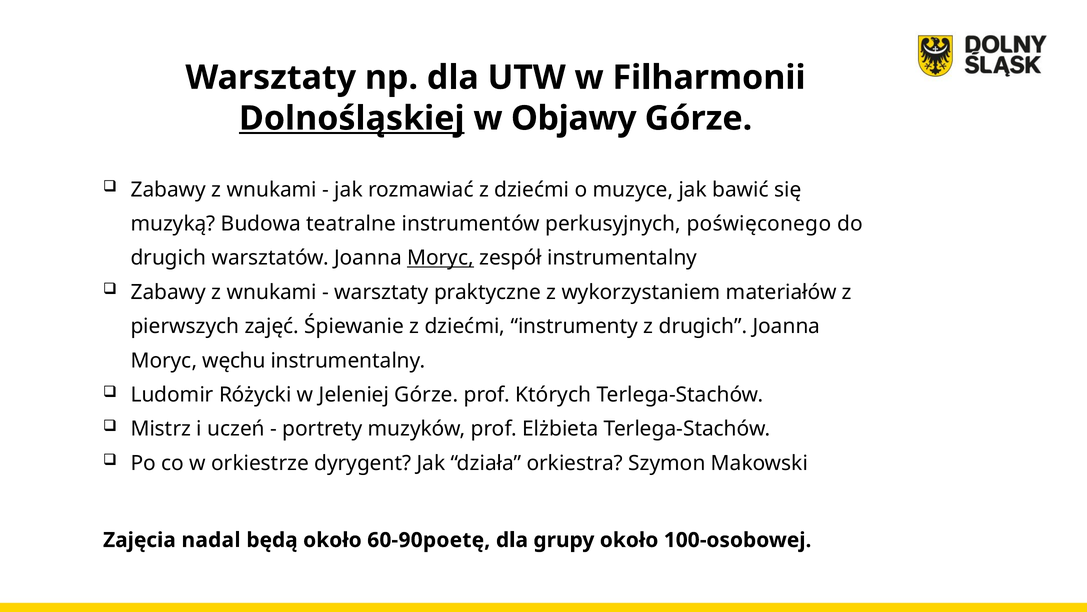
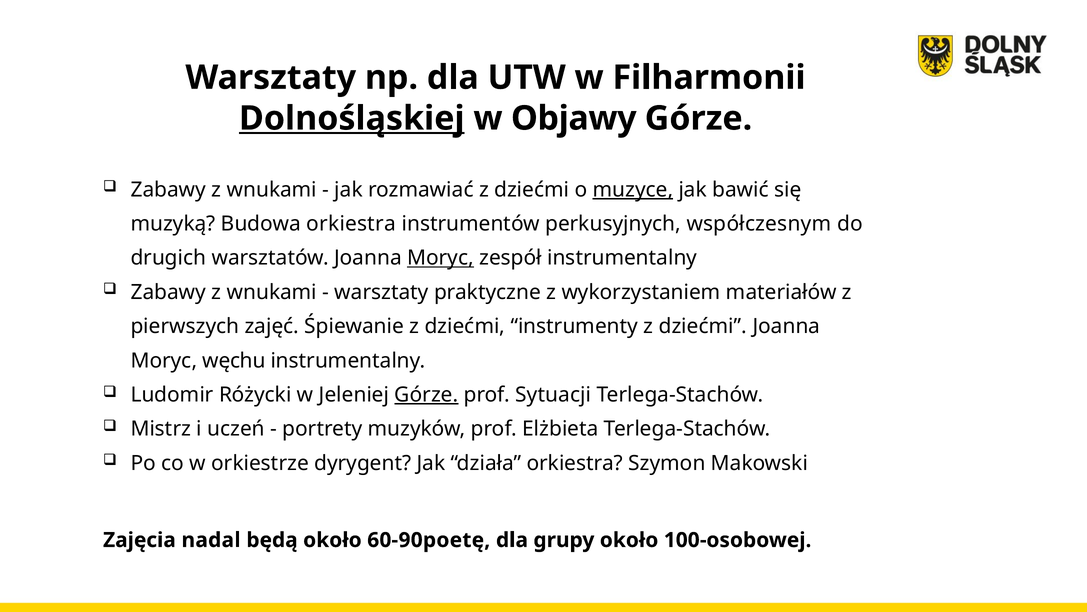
muzyce underline: none -> present (633, 189)
Budowa teatralne: teatralne -> orkiestra (351, 224)
poświęconego: poświęconego -> współczesnym (759, 224)
instrumenty z drugich: drugich -> dziećmi (703, 326)
Górze underline: none -> present (426, 394)
Których: Których -> Sytuacji (553, 394)
